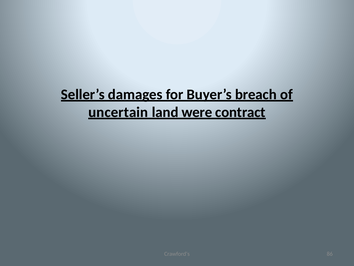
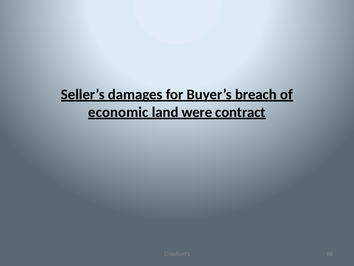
uncertain: uncertain -> economic (118, 112)
